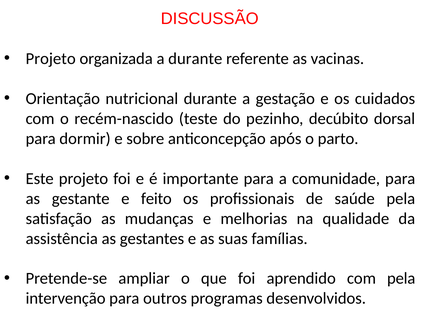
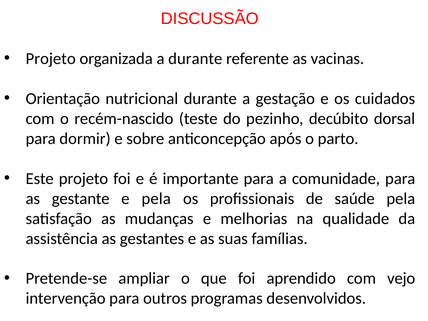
e feito: feito -> pela (156, 199)
com pela: pela -> vejo (401, 279)
